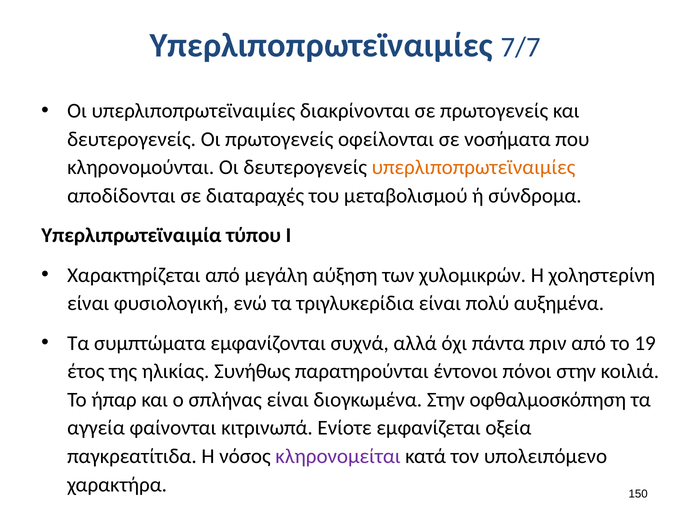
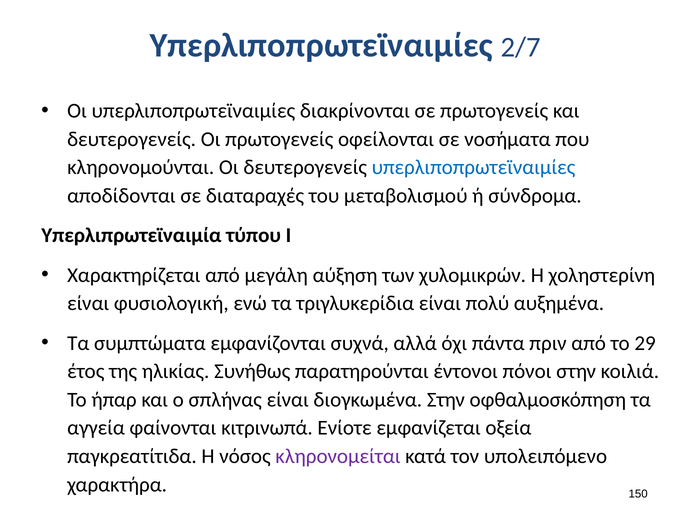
7/7: 7/7 -> 2/7 (521, 47)
υπερλιποπρωτεϊναιμίες colour: orange -> blue (474, 167)
19: 19 -> 29 (645, 343)
